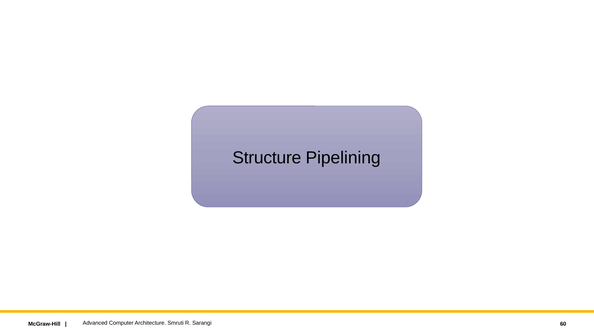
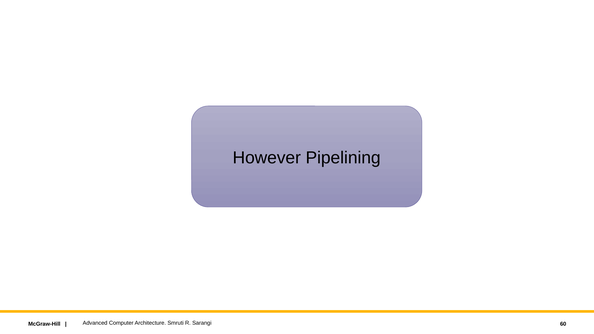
Structure: Structure -> However (267, 158)
